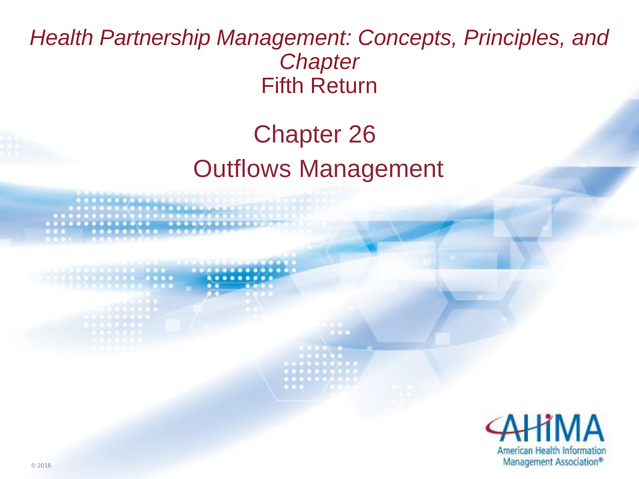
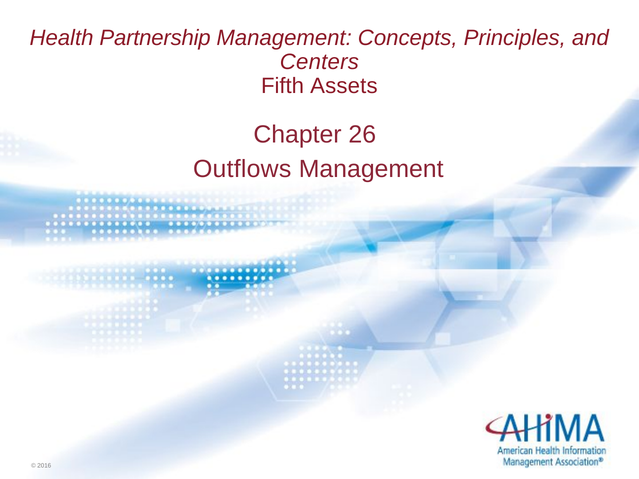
Chapter: Chapter -> Centers (319, 62)
Return: Return -> Assets (344, 86)
